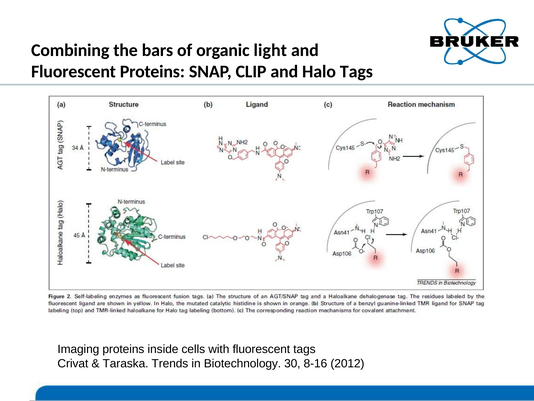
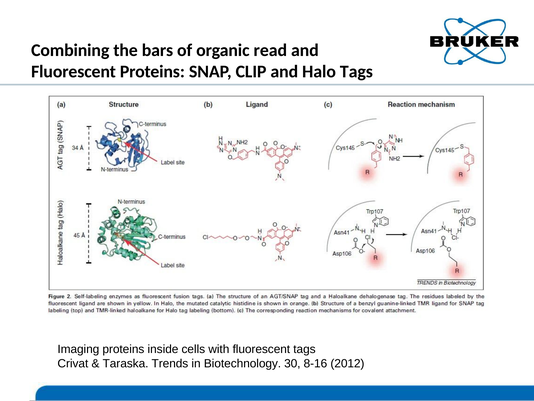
light: light -> read (270, 50)
